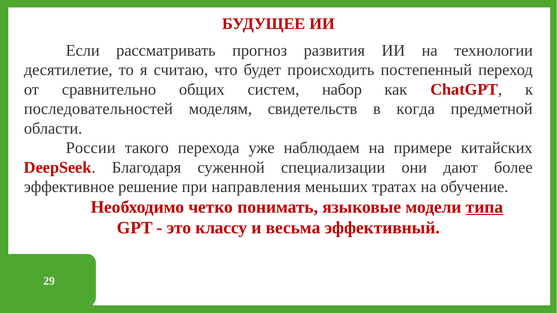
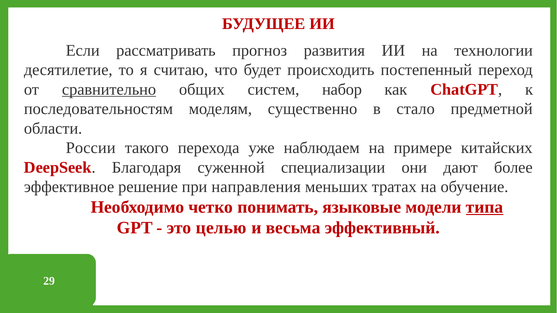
сравнительно underline: none -> present (109, 89)
последовательностей: последовательностей -> последовательностям (98, 109)
свидетельств: свидетельств -> существенно (313, 109)
когда: когда -> стало (416, 109)
классу: классу -> целью (221, 228)
